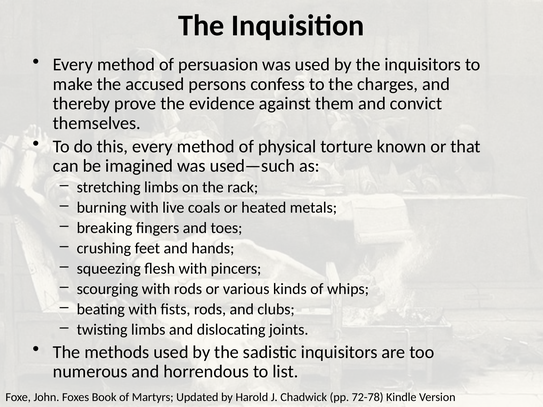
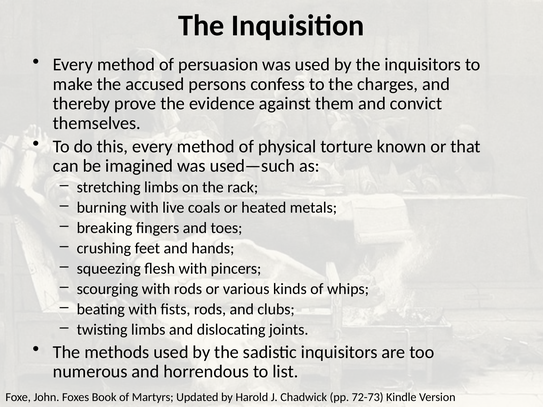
72-78: 72-78 -> 72-73 (368, 397)
